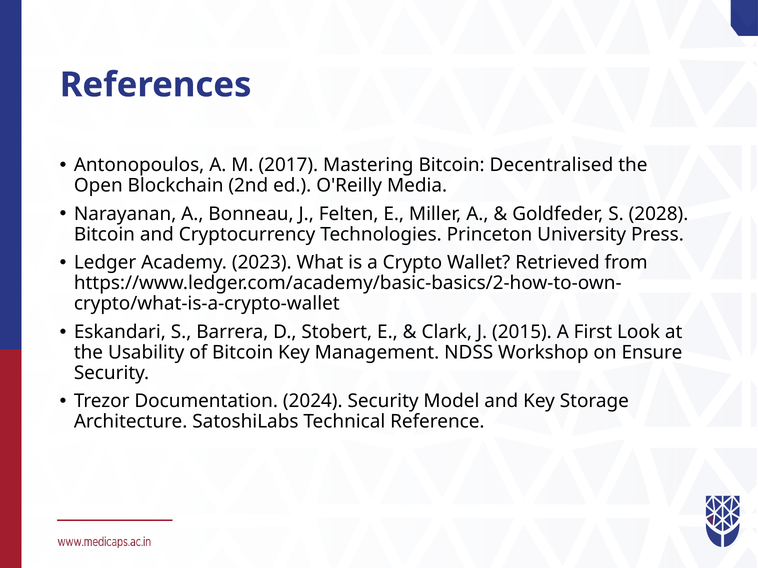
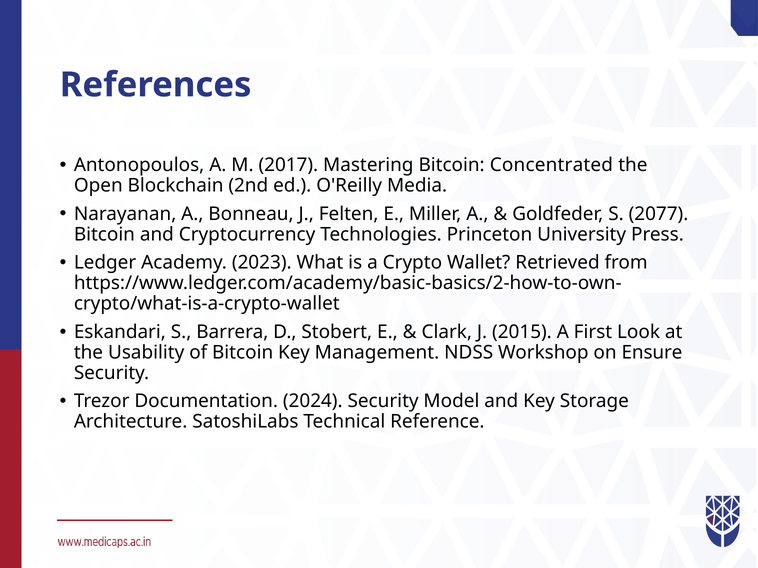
Decentralised: Decentralised -> Concentrated (551, 165)
2028: 2028 -> 2077 (659, 214)
